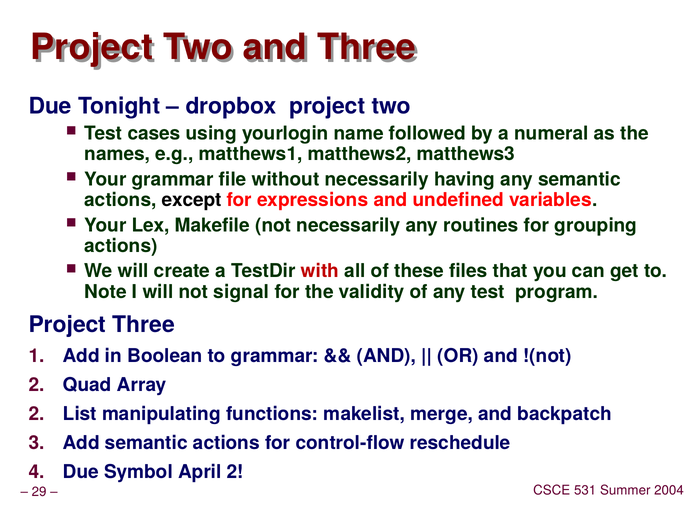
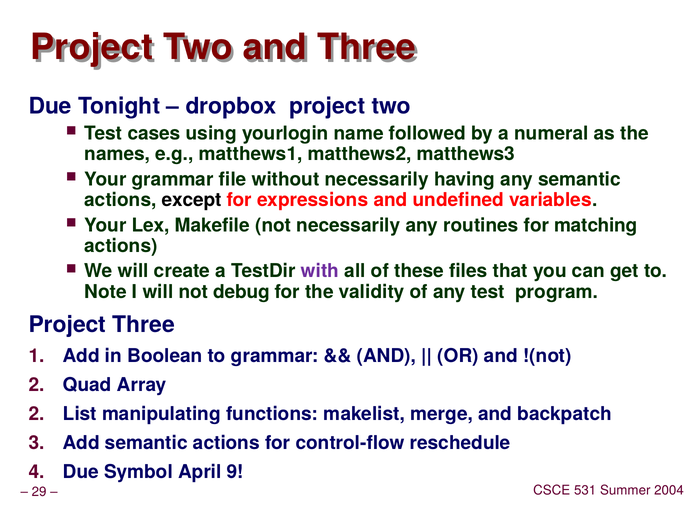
grouping: grouping -> matching (596, 225)
with colour: red -> purple (320, 271)
signal: signal -> debug (241, 291)
April 2: 2 -> 9 (235, 471)
